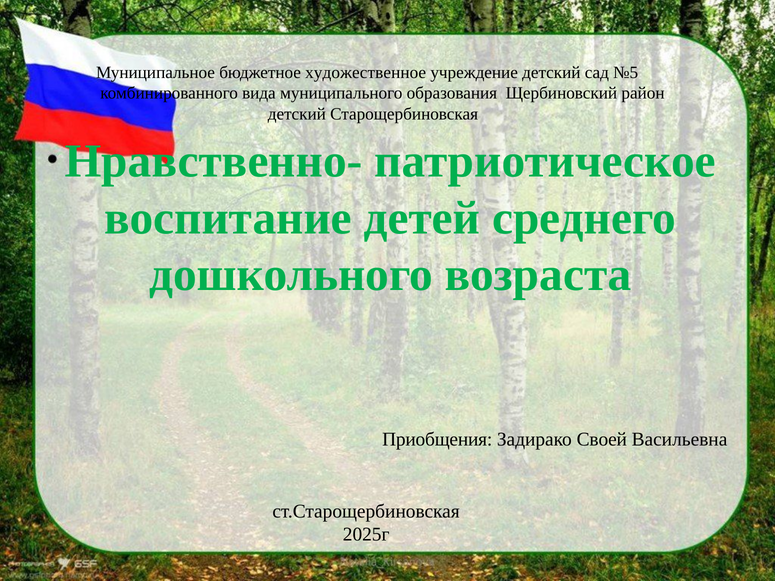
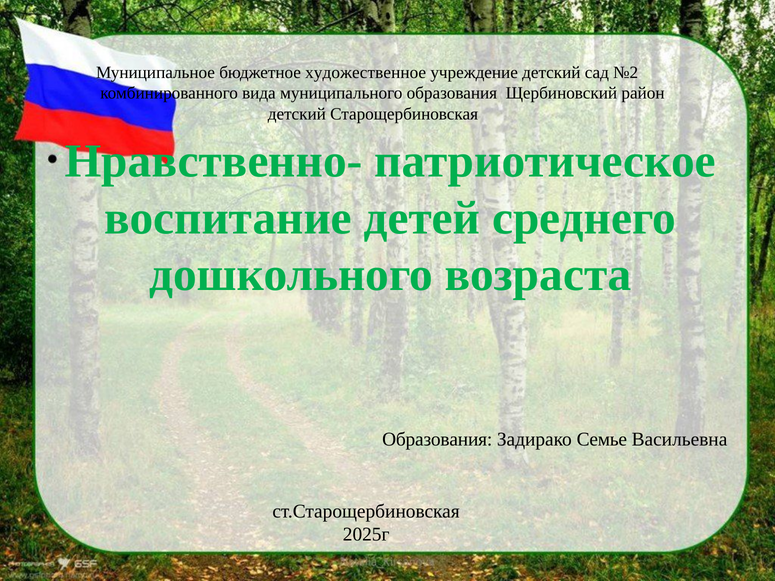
№5: №5 -> №2 (626, 73)
Приобщения: Приобщения -> Образования (437, 440)
Своей: Своей -> Семье (602, 440)
